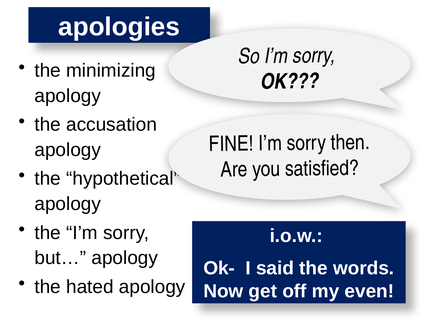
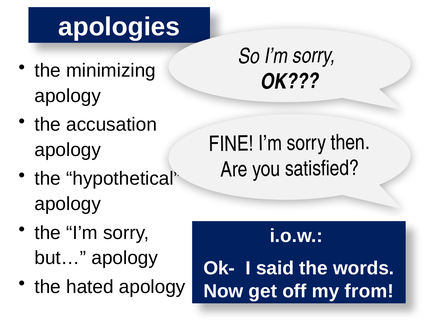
even: even -> from (369, 290)
